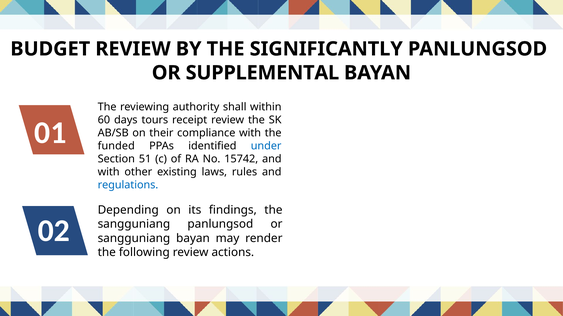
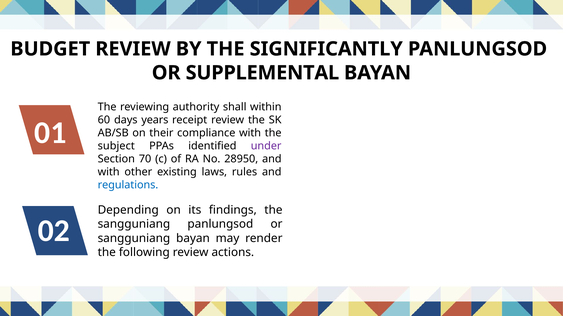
tours: tours -> years (155, 120)
funded: funded -> subject (116, 146)
under colour: blue -> purple (266, 146)
51: 51 -> 70 (145, 159)
15742: 15742 -> 28950 (241, 159)
